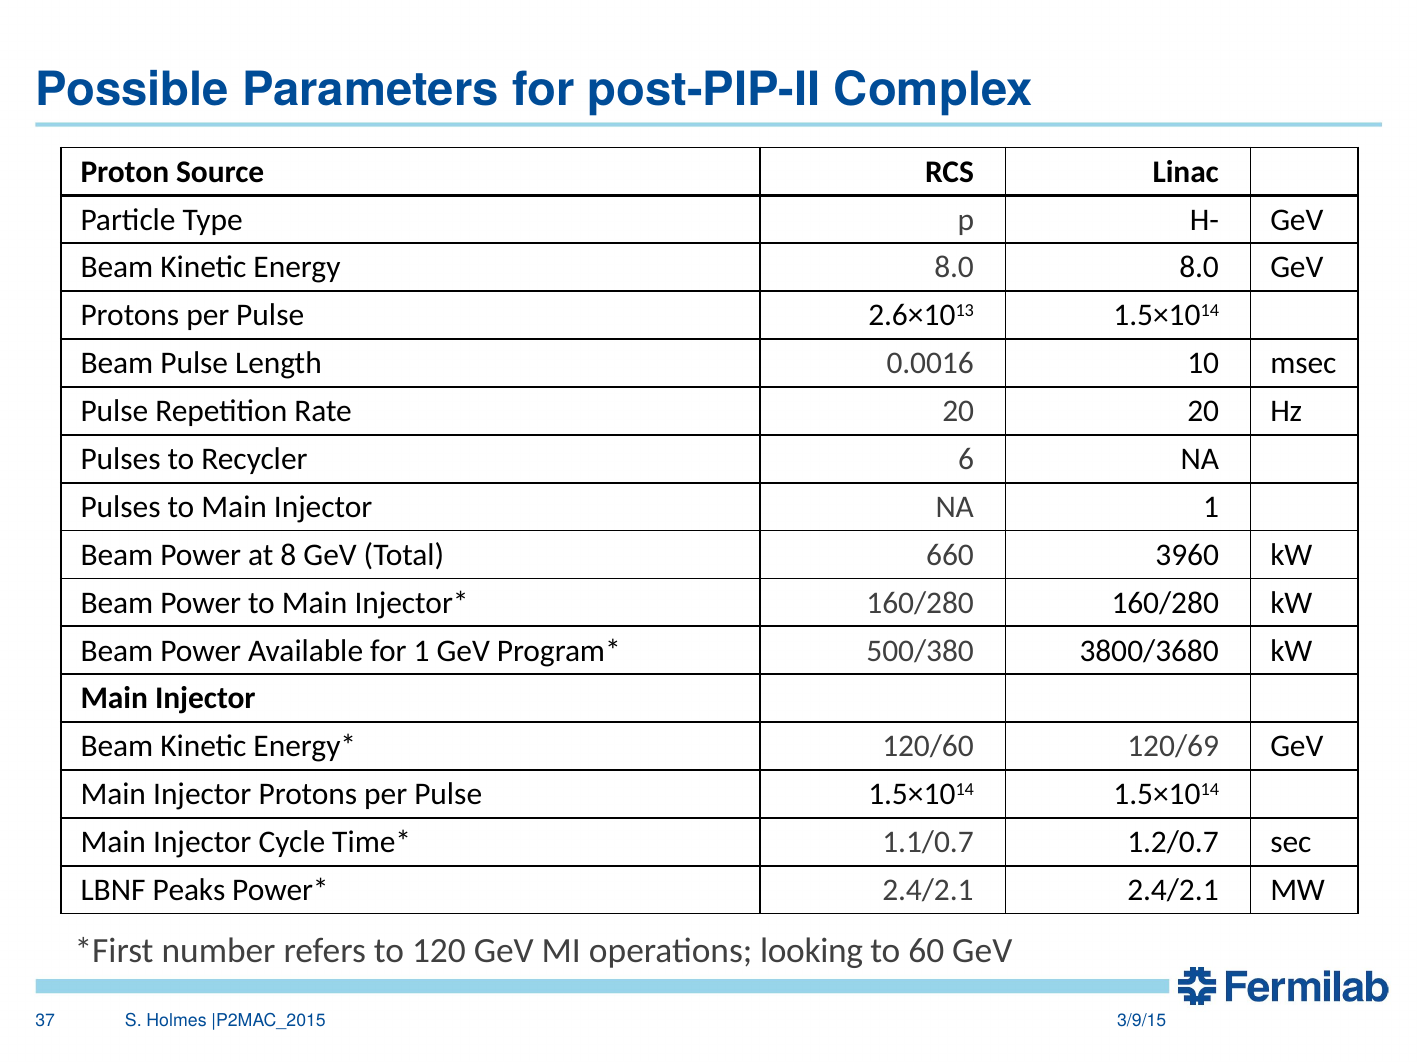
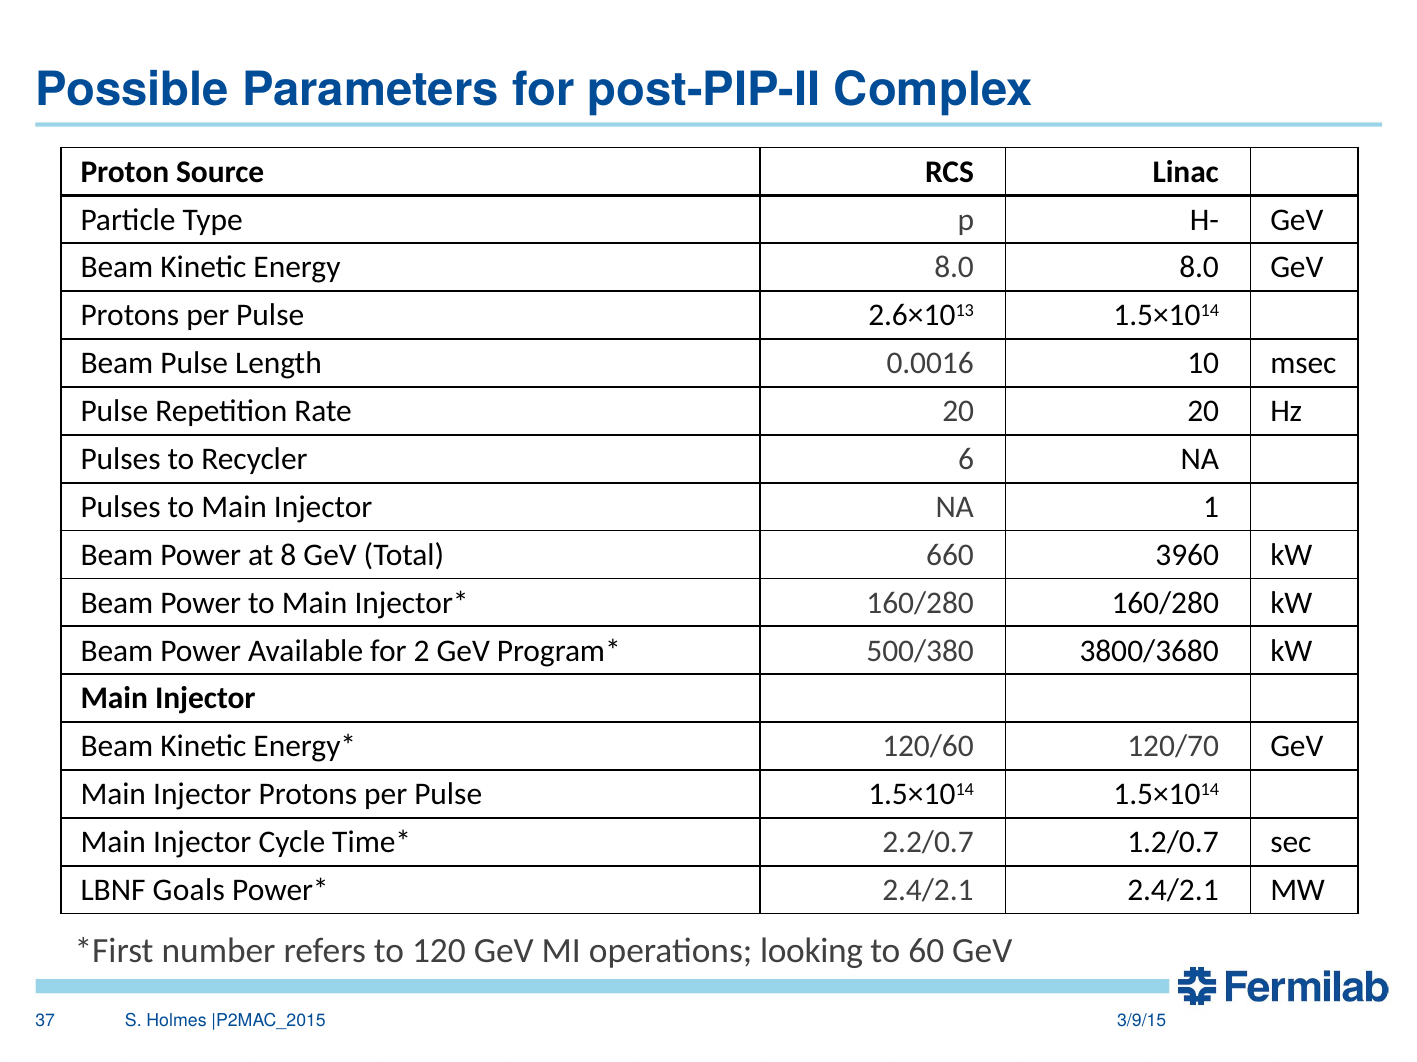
for 1: 1 -> 2 (422, 651)
120/69: 120/69 -> 120/70 (1173, 747)
1.1/0.7: 1.1/0.7 -> 2.2/0.7 (928, 843)
Peaks: Peaks -> Goals (189, 891)
